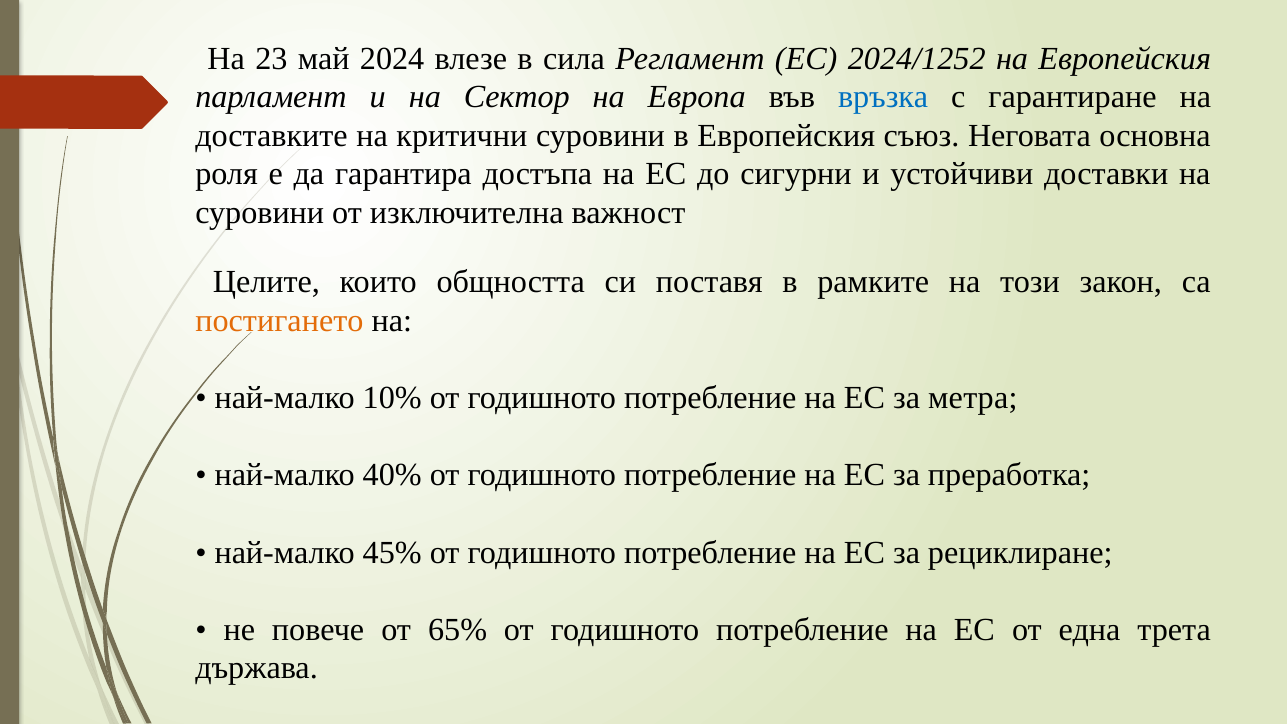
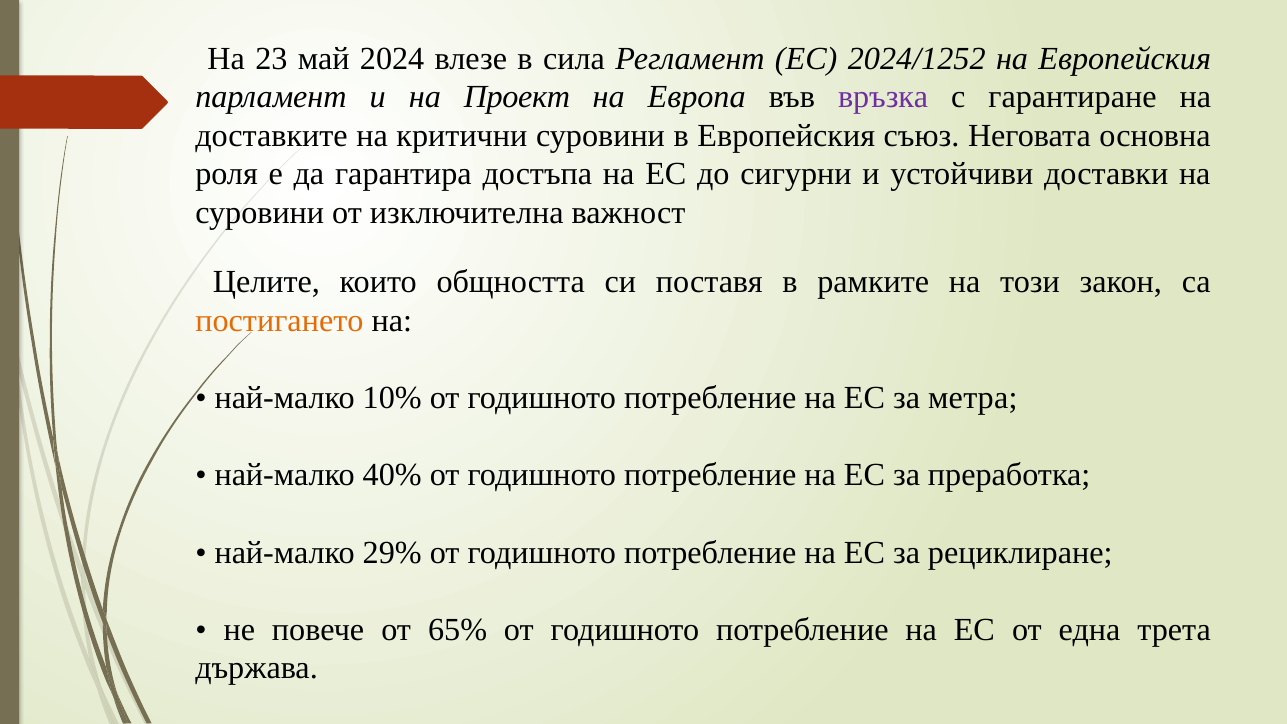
Сектор: Сектор -> Проект (517, 97)
връзка colour: blue -> purple (883, 97)
45%: 45% -> 29% (392, 552)
